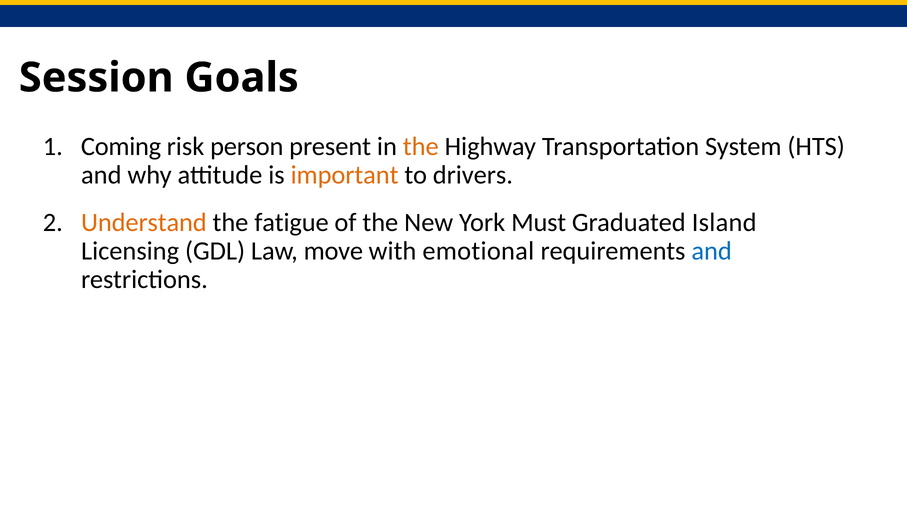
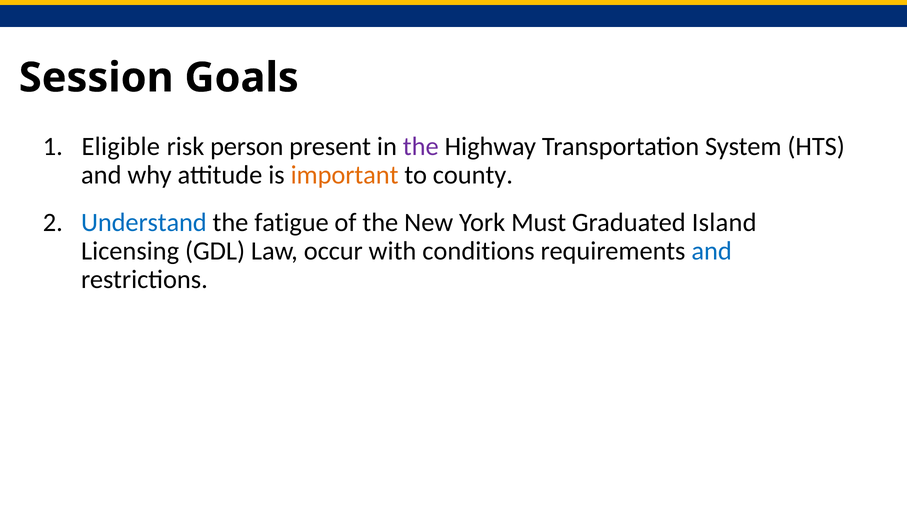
Coming: Coming -> Eligible (121, 147)
the colour: orange -> purple (421, 147)
drivers: drivers -> county (473, 175)
Understand colour: orange -> blue (144, 223)
move: move -> occur (333, 251)
emotional: emotional -> conditions (478, 251)
